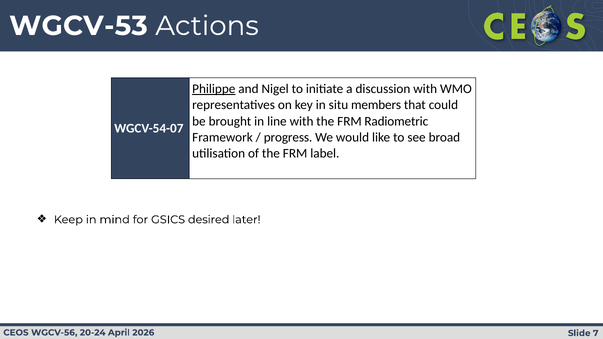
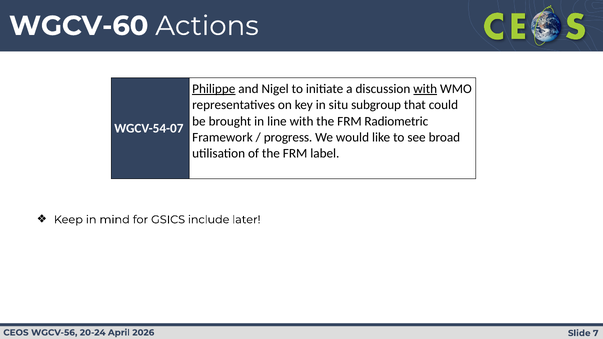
WGCV-53: WGCV-53 -> WGCV-60 (79, 26)
with underline: none -> present (425, 89)
members: members -> subgroup (376, 105)
desired: desired -> include (209, 220)
